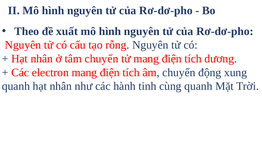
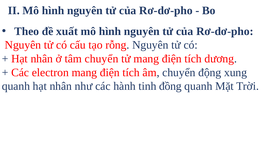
cùng: cùng -> đồng (170, 86)
